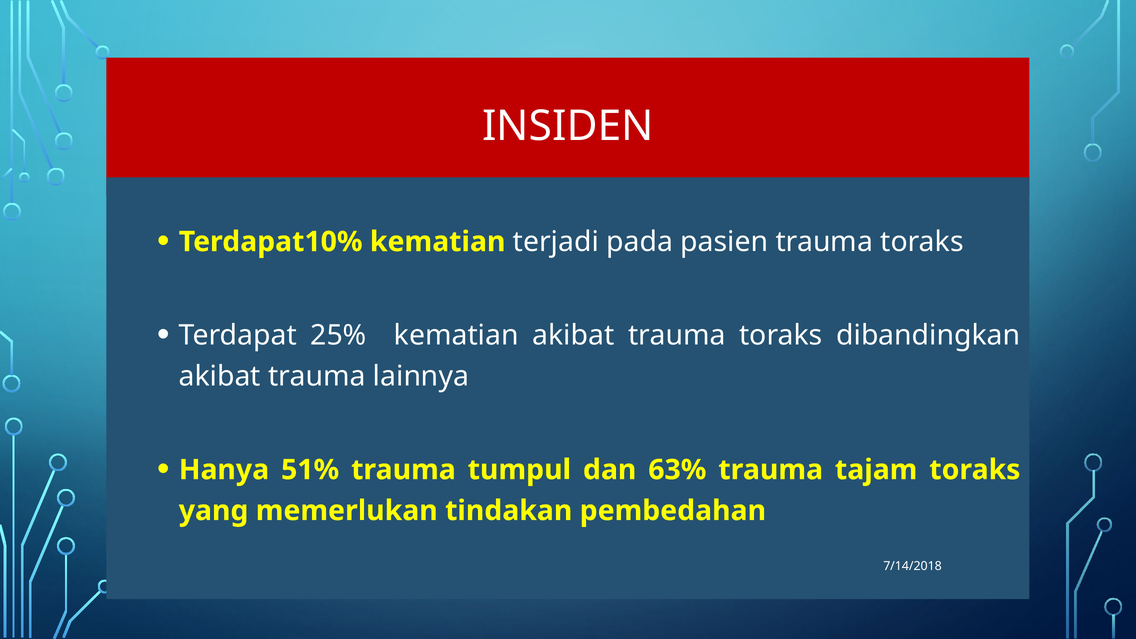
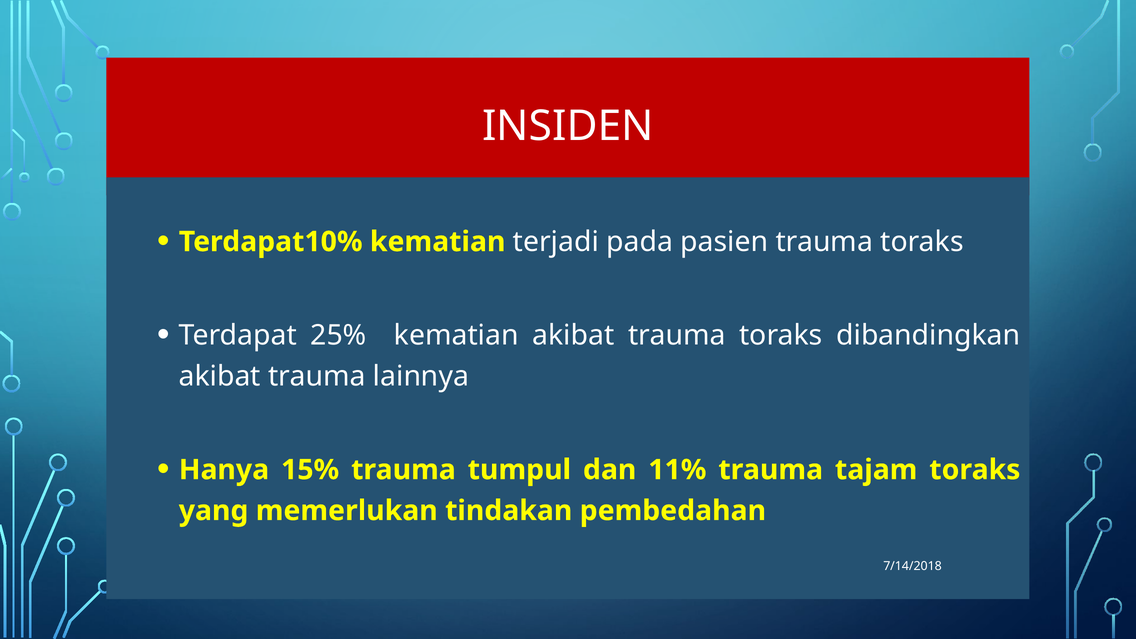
51%: 51% -> 15% (310, 470)
63%: 63% -> 11% (677, 470)
